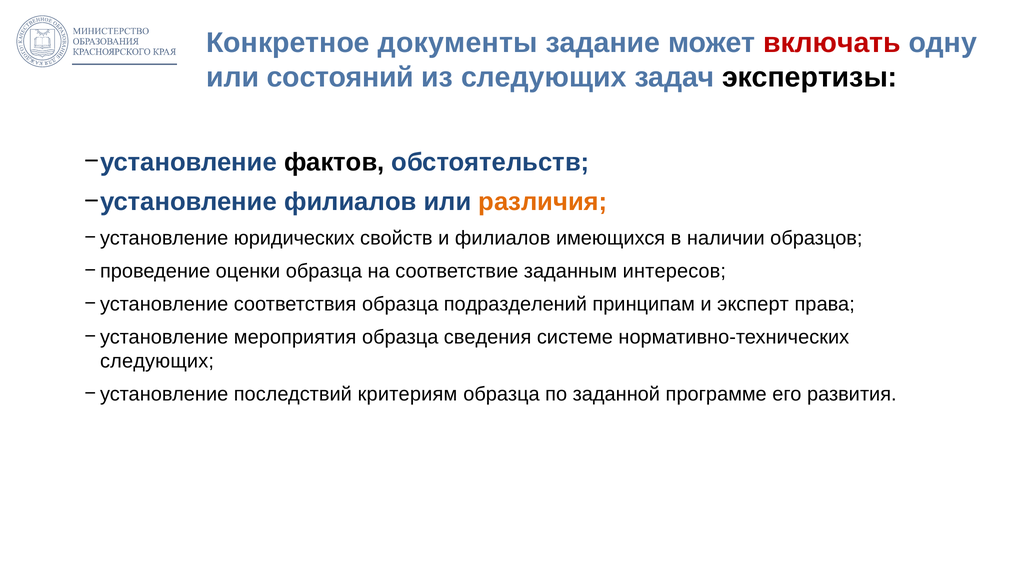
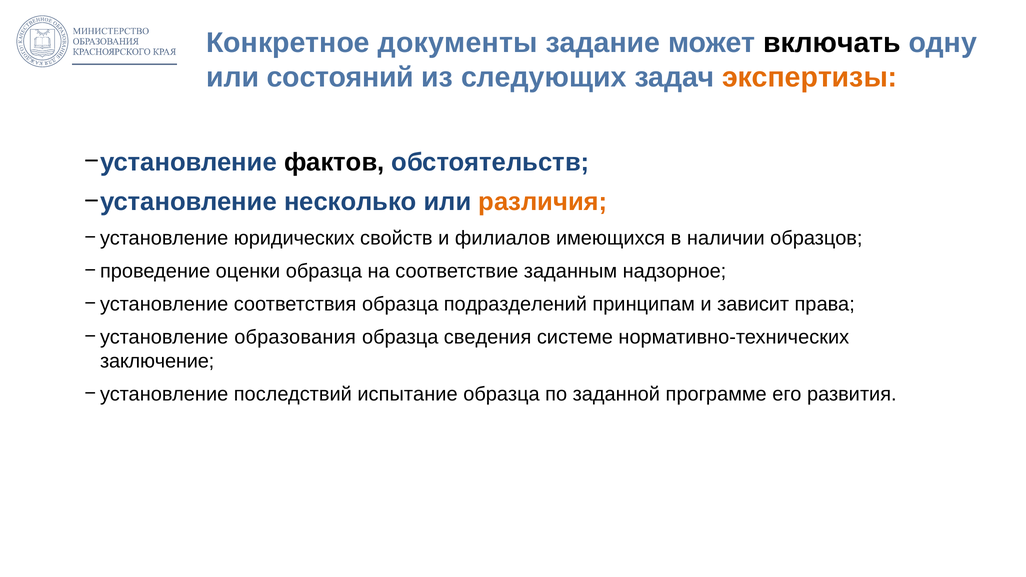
включать colour: red -> black (832, 43)
экспертизы colour: black -> orange (810, 77)
филиалов: филиалов -> несколько (350, 202)
интересов: интересов -> надзорное (674, 271)
эксперт: эксперт -> зависит (753, 304)
мероприятия: мероприятия -> образования (295, 337)
следующих: следующих -> заключение (157, 361)
критериям: критериям -> испытание (408, 394)
